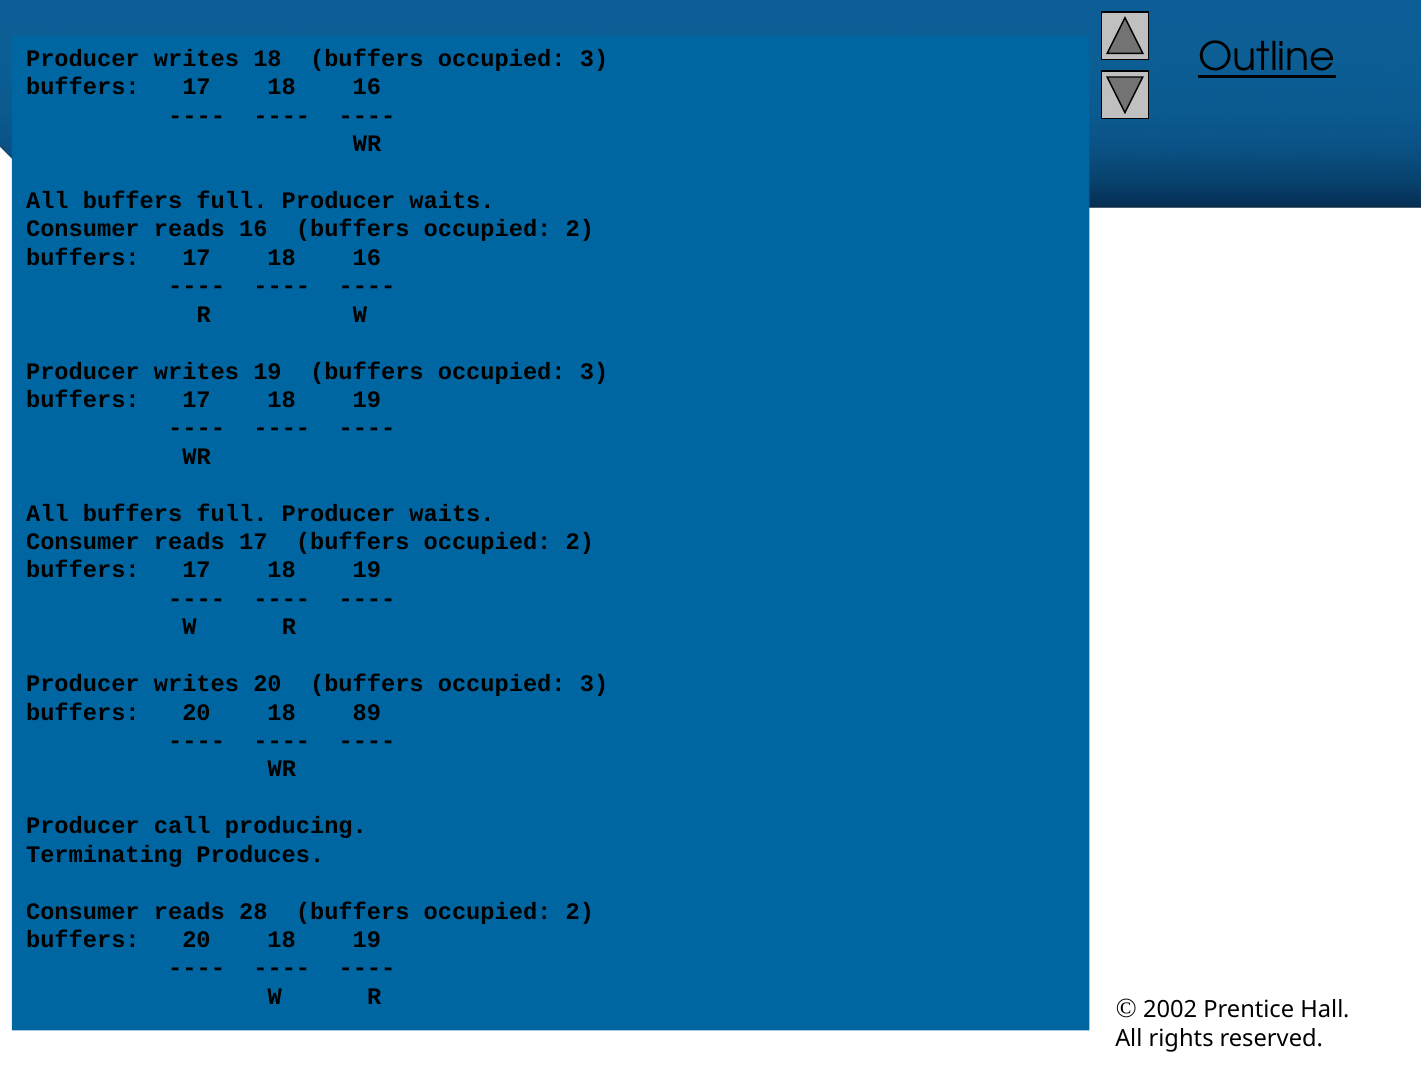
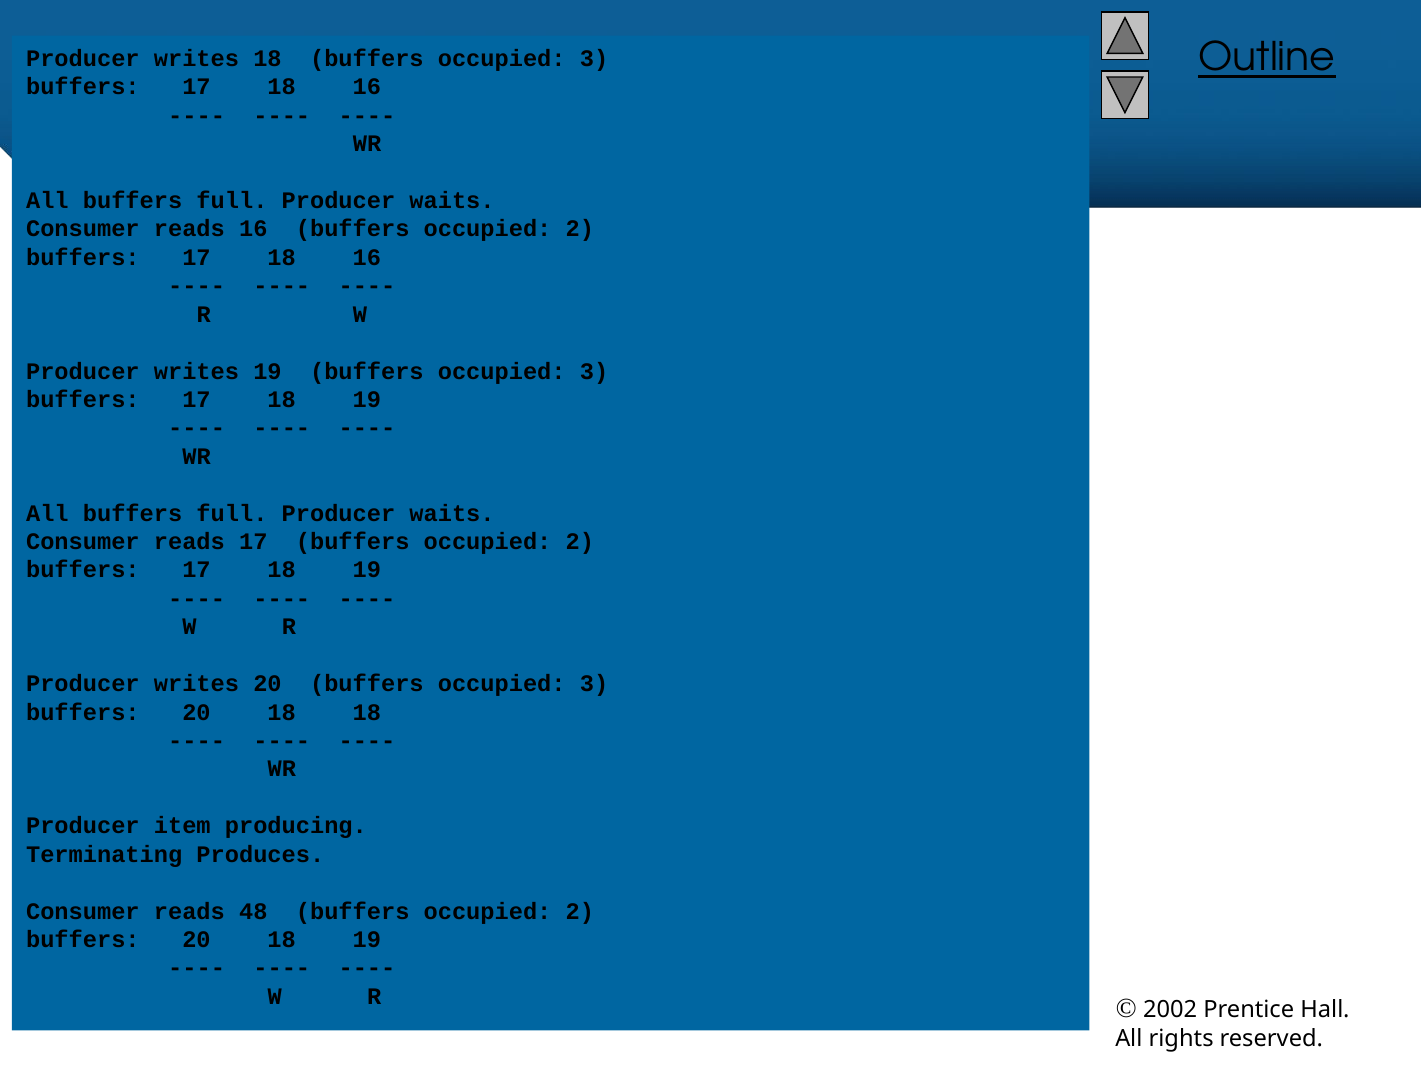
18 89: 89 -> 18 (367, 712)
call: call -> item (182, 826)
28: 28 -> 48 (253, 911)
